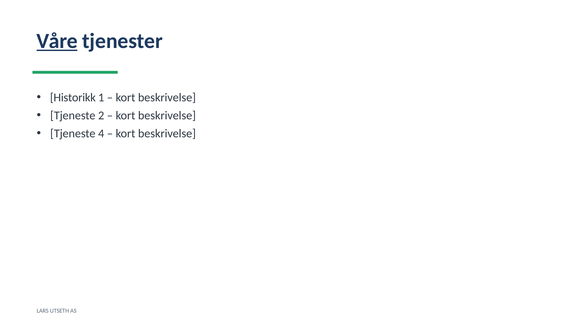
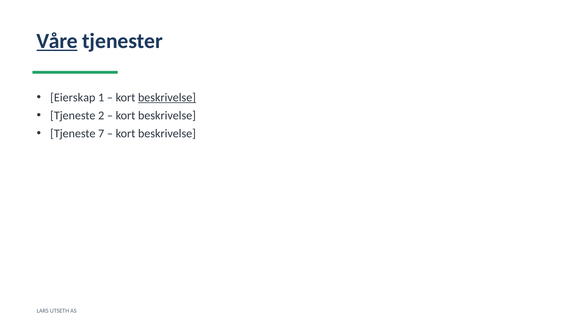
Historikk: Historikk -> Eierskap (73, 98)
beskrivelse underline: none -> present (167, 98)
4: 4 -> 7 (101, 134)
